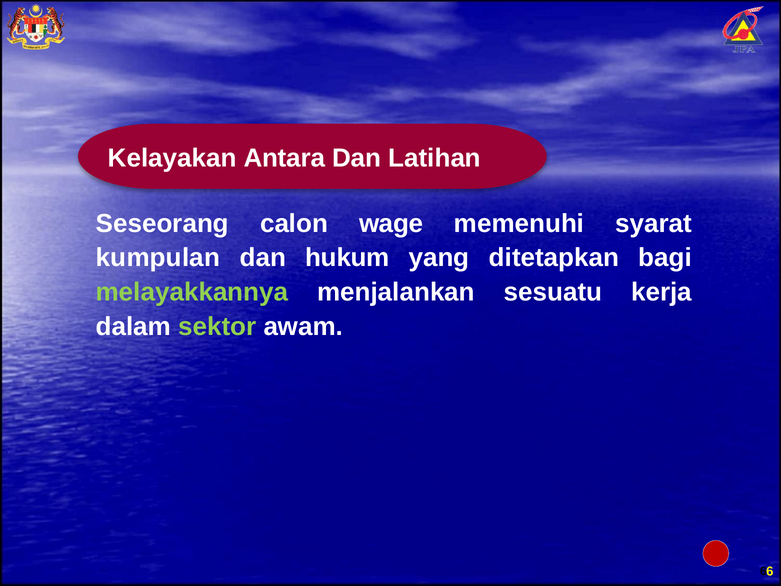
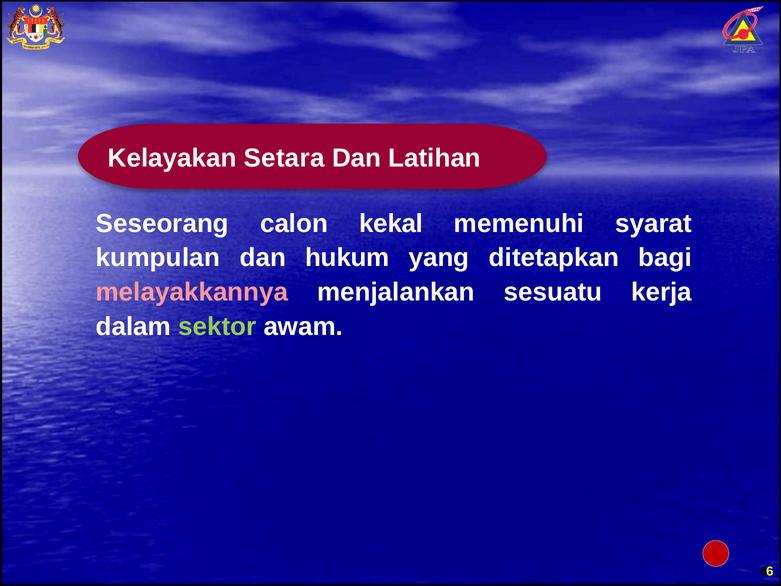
Antara: Antara -> Setara (284, 158)
wage: wage -> kekal (391, 223)
melayakkannya colour: light green -> pink (192, 292)
